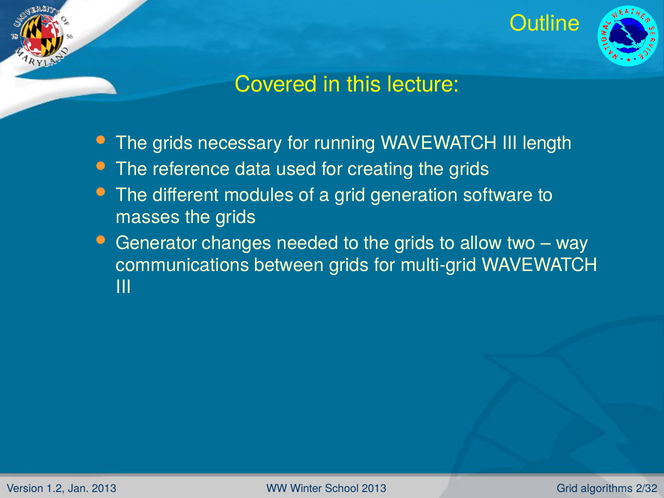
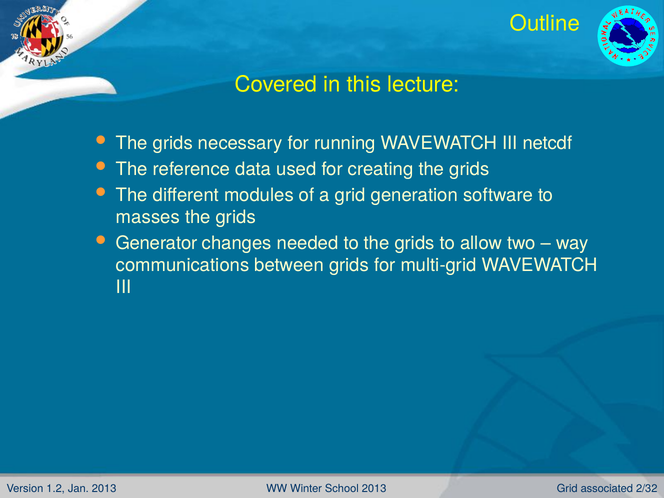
length: length -> netcdf (547, 143)
algorithms: algorithms -> associated (607, 489)
